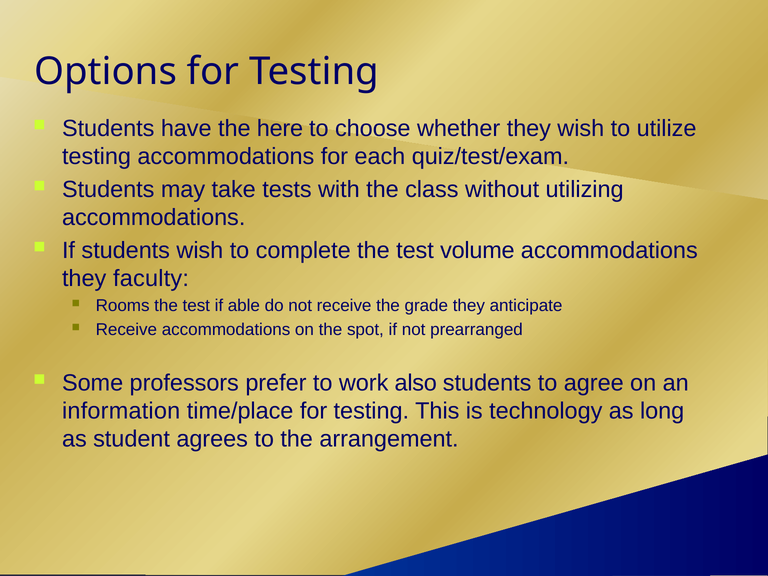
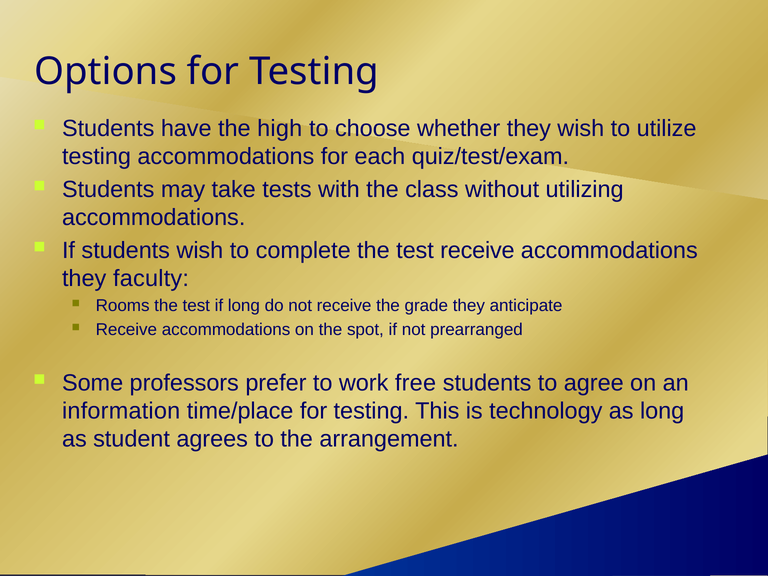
here: here -> high (280, 128)
test volume: volume -> receive (477, 250)
if able: able -> long (244, 306)
also: also -> free (416, 383)
